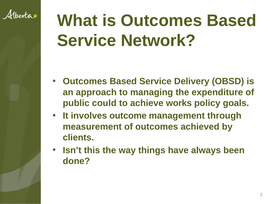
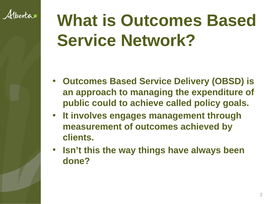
works: works -> called (179, 103)
outcome: outcome -> engages (128, 116)
